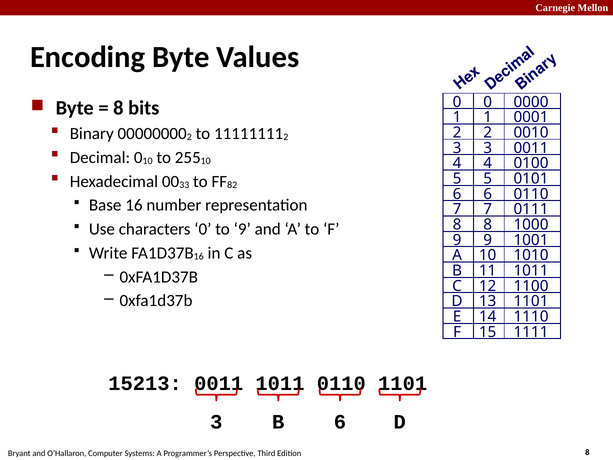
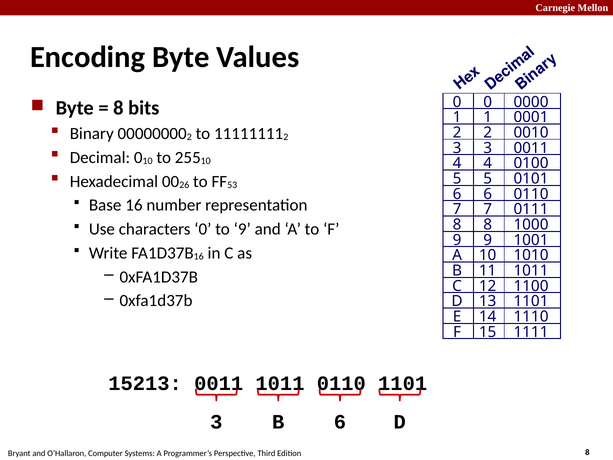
33: 33 -> 26 (184, 185)
82: 82 -> 53 (232, 185)
